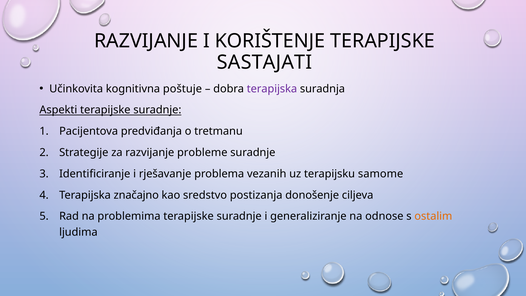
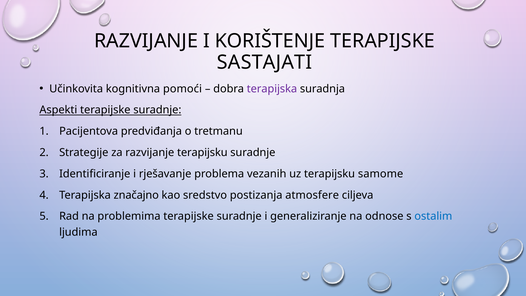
poštuje: poštuje -> pomoći (182, 89)
razvijanje probleme: probleme -> terapijsku (202, 152)
donošenje: donošenje -> atmosfere (312, 195)
ostalim colour: orange -> blue (433, 216)
